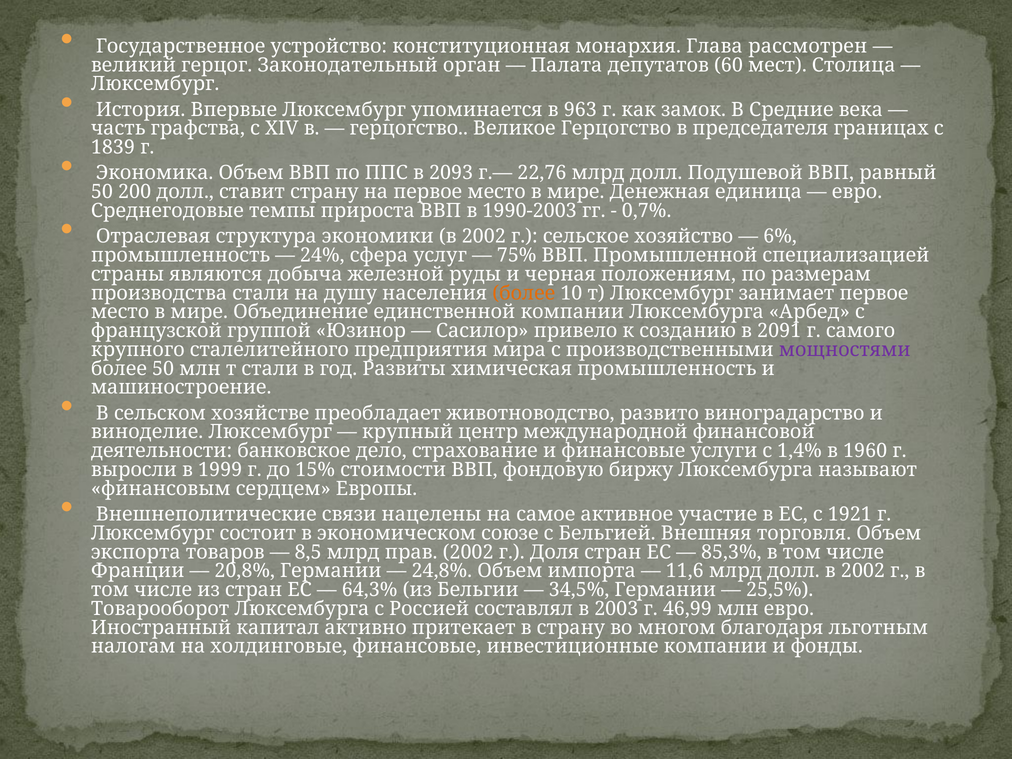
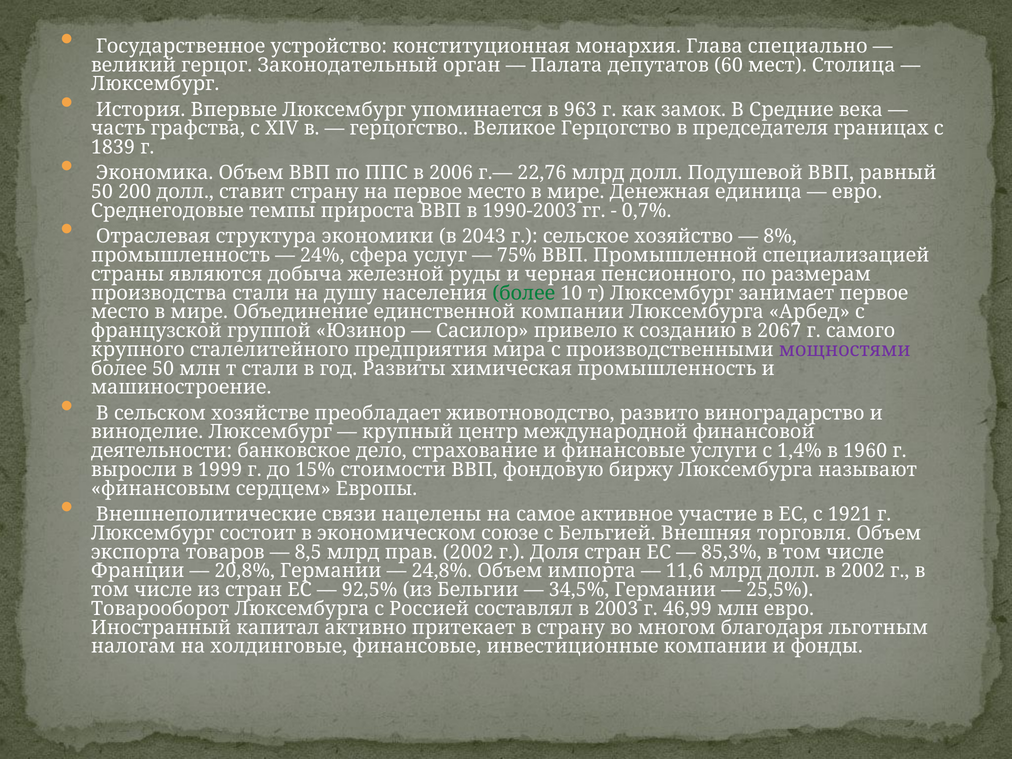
рассмотрен: рассмотрен -> специально (808, 46)
2093: 2093 -> 2006 (451, 173)
экономики в 2002: 2002 -> 2043 (484, 236)
6%: 6% -> 8% (780, 236)
положениям: положениям -> пенсионного (669, 274)
более colour: orange -> green (524, 293)
2091: 2091 -> 2067 (779, 331)
64,3%: 64,3% -> 92,5% (370, 590)
